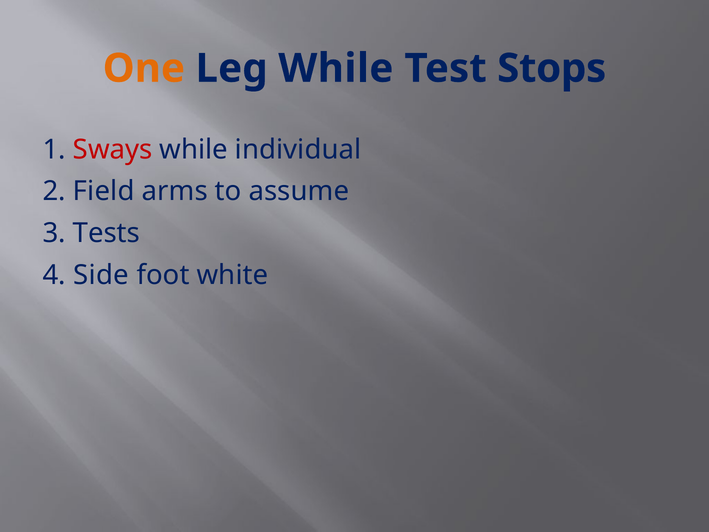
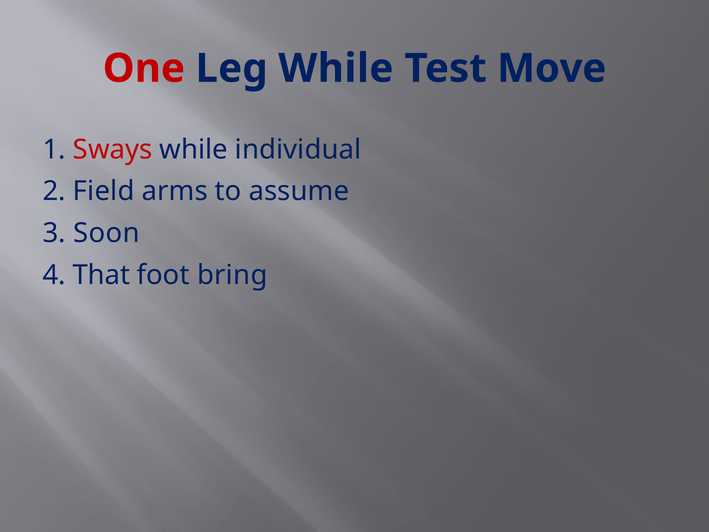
One colour: orange -> red (144, 68)
Stops: Stops -> Move (552, 68)
Tests: Tests -> Soon (106, 233)
Side: Side -> That (101, 275)
white: white -> bring (232, 275)
